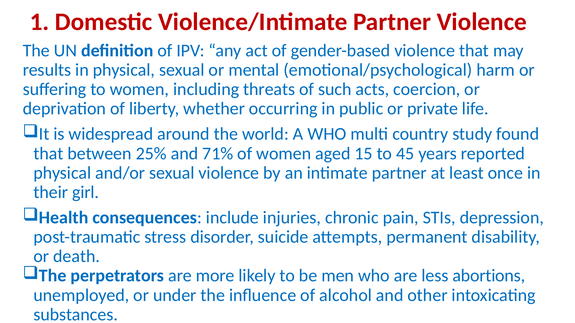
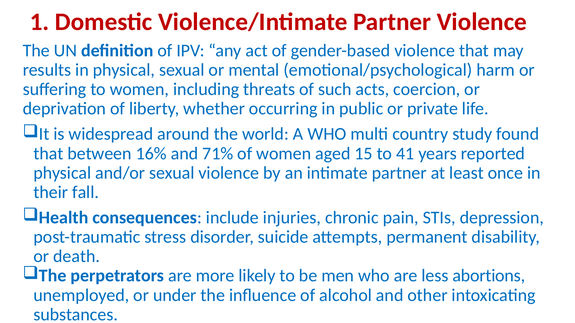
25%: 25% -> 16% (151, 154)
45: 45 -> 41 (405, 154)
girl: girl -> fall (86, 192)
